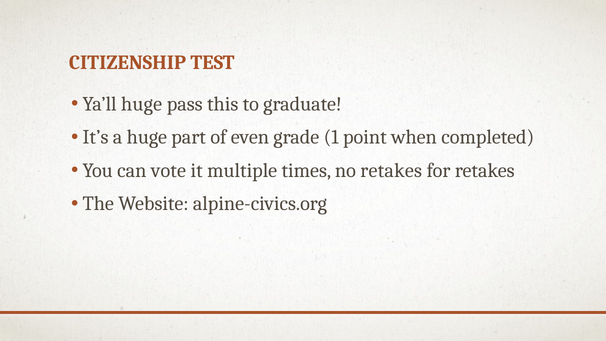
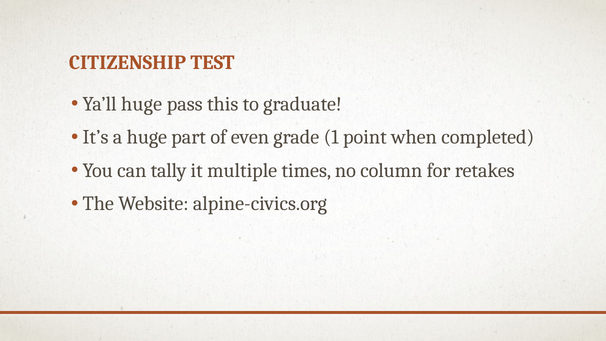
vote: vote -> tally (169, 170)
no retakes: retakes -> column (391, 170)
